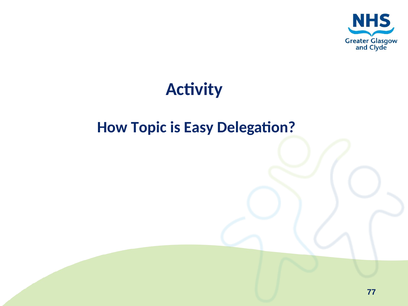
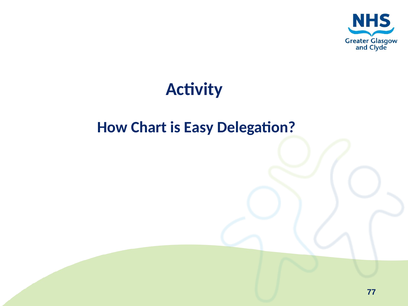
Topic: Topic -> Chart (149, 127)
